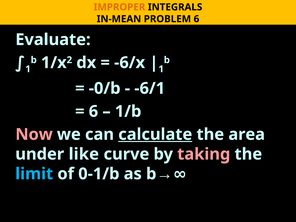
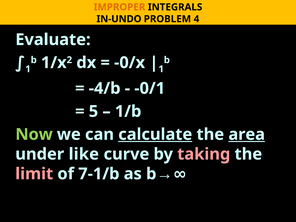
IN-MEAN: IN-MEAN -> IN-UNDO (119, 19)
PROBLEM 6: 6 -> 4 (196, 19)
-6/x: -6/x -> -0/x (130, 63)
-0/b: -0/b -> -4/b (105, 88)
-6/1: -6/1 -> -0/1 (150, 88)
6: 6 -> 5 (93, 111)
Now colour: pink -> light green (34, 134)
area underline: none -> present (247, 134)
limit colour: light blue -> pink (34, 174)
0-1/b: 0-1/b -> 7-1/b (99, 174)
